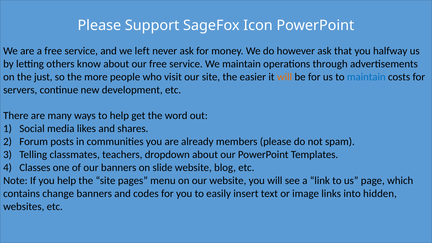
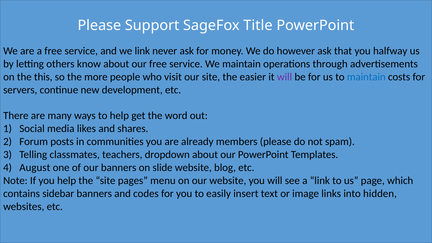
Icon: Icon -> Title (258, 25)
we left: left -> link (142, 51)
just: just -> this (43, 77)
will colour: orange -> purple (285, 77)
Classes: Classes -> August (35, 168)
change: change -> sidebar (58, 194)
